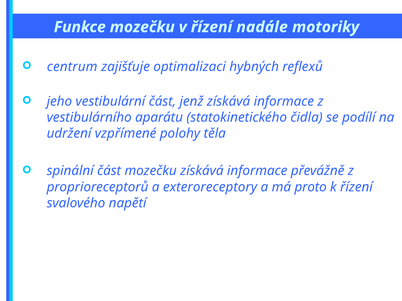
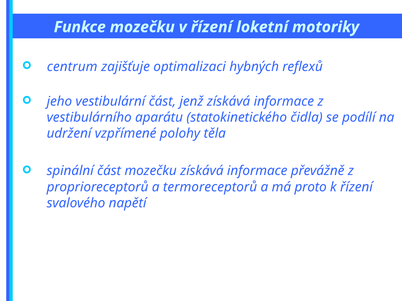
nadále: nadále -> loketní (262, 27)
exteroreceptory: exteroreceptory -> termoreceptorů (210, 187)
